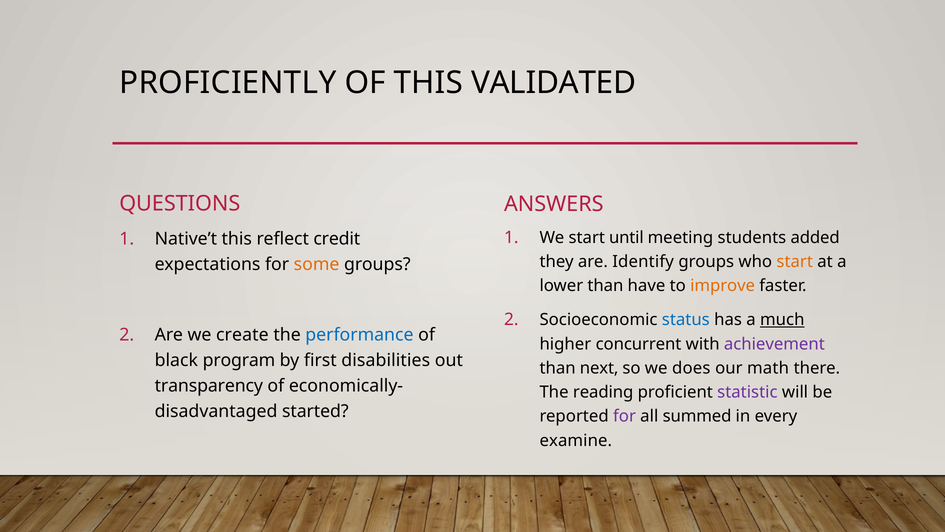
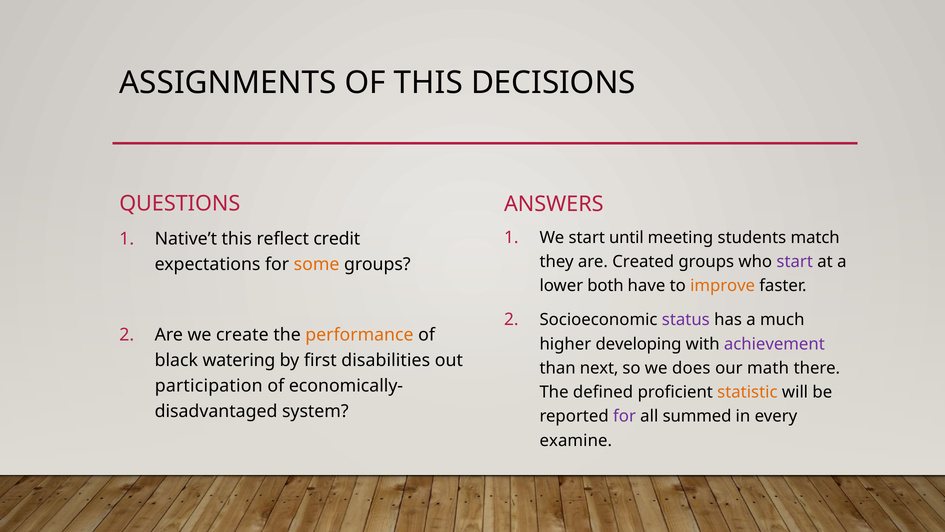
PROFICIENTLY: PROFICIENTLY -> ASSIGNMENTS (228, 83)
VALIDATED: VALIDATED -> DECISIONS (553, 83)
added: added -> match (815, 237)
Identify: Identify -> Created (643, 262)
start colour: orange -> purple (795, 262)
lower than: than -> both (605, 286)
status colour: blue -> purple (686, 320)
much underline: present -> none (782, 320)
performance colour: blue -> orange (359, 335)
concurrent: concurrent -> developing (639, 344)
program: program -> watering (239, 360)
transparency: transparency -> participation (209, 386)
reading: reading -> defined (603, 392)
statistic colour: purple -> orange (747, 392)
started: started -> system (315, 411)
